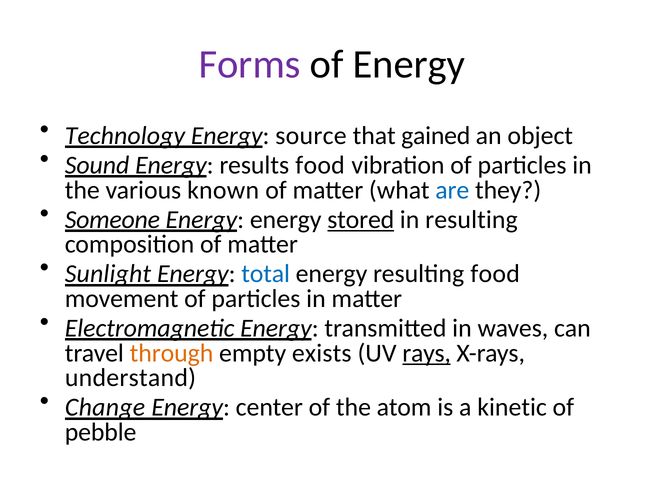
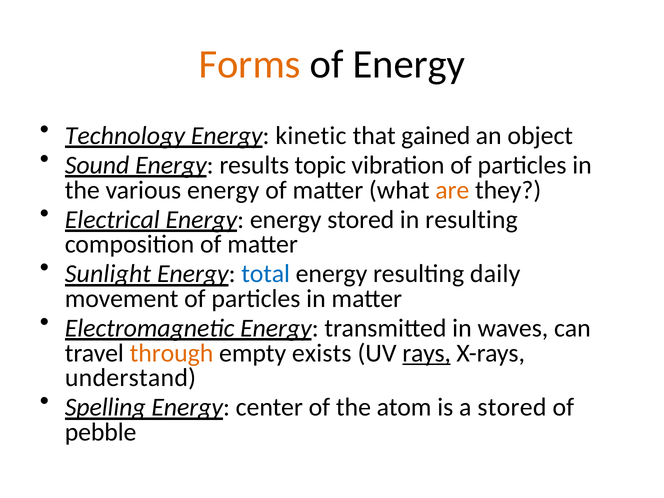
Forms colour: purple -> orange (250, 64)
source: source -> kinetic (311, 136)
results food: food -> topic (320, 165)
various known: known -> energy (223, 190)
are colour: blue -> orange (452, 190)
Someone: Someone -> Electrical (112, 220)
stored underline: present -> none (361, 220)
resulting food: food -> daily (495, 274)
Change: Change -> Spelling (105, 407)
a kinetic: kinetic -> stored (512, 407)
